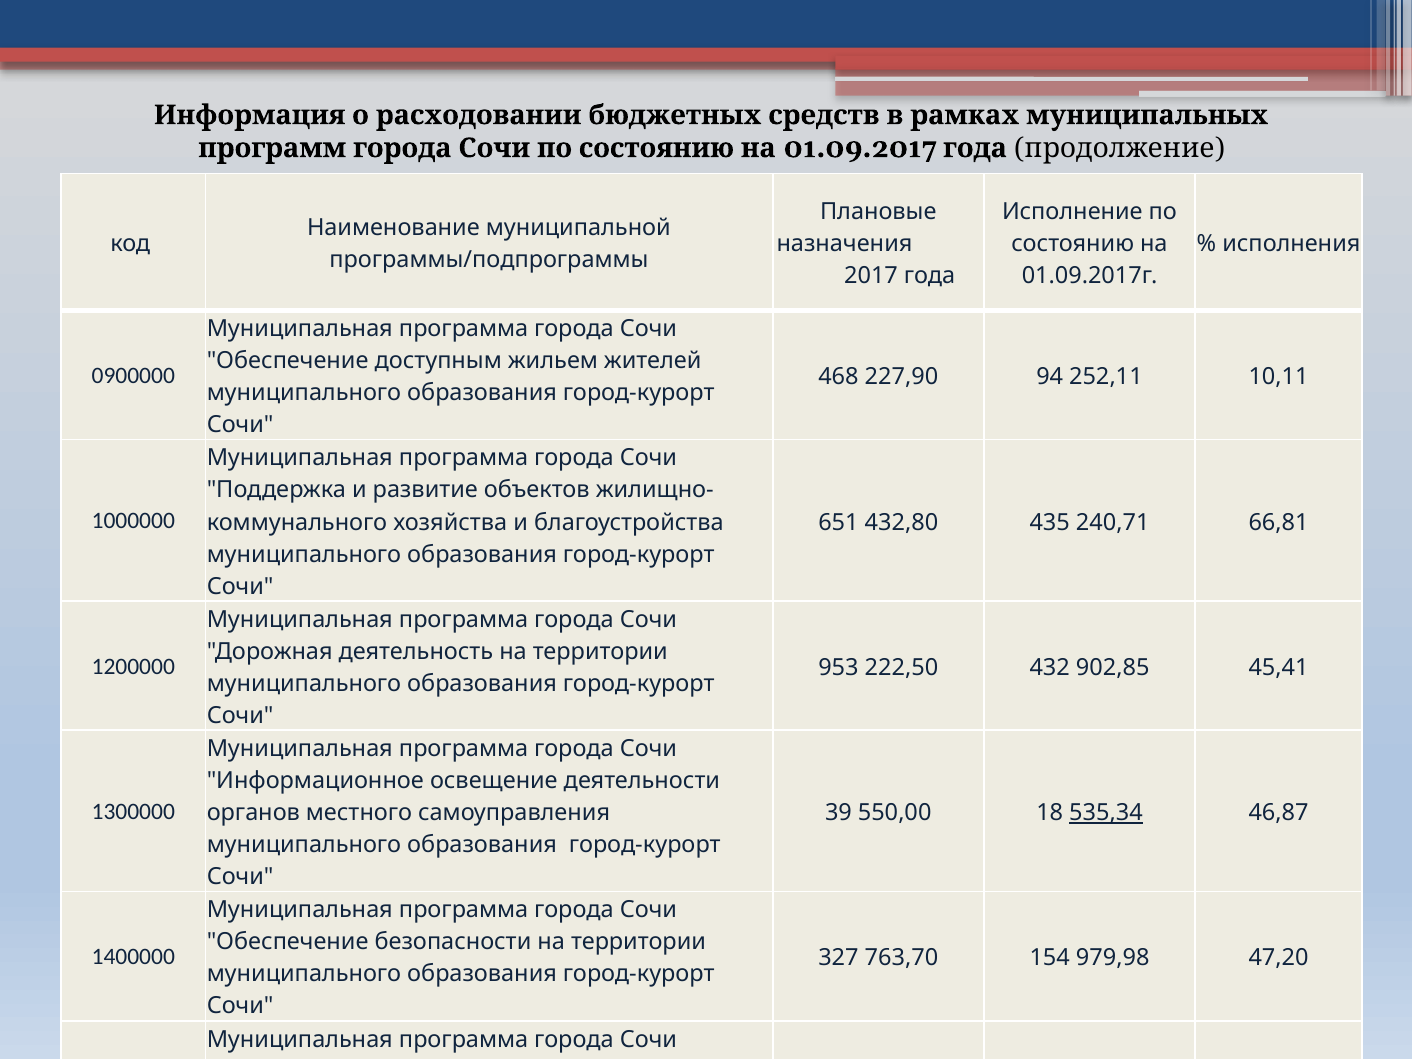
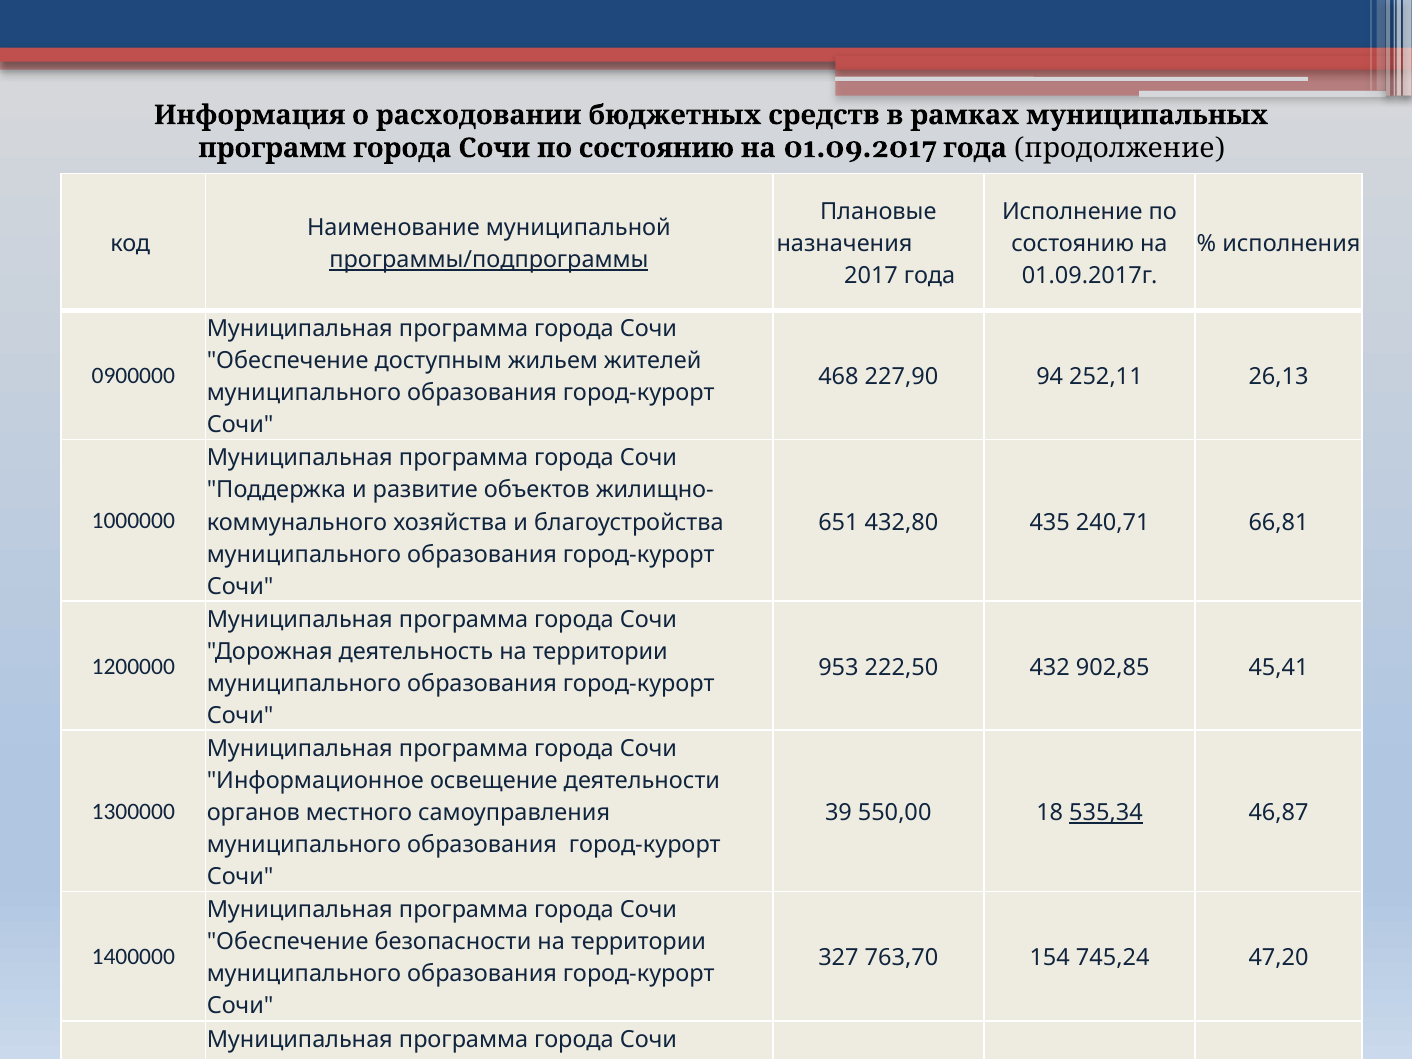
программы/подпрограммы underline: none -> present (489, 260)
10,11: 10,11 -> 26,13 (1279, 377)
979,98: 979,98 -> 745,24 (1113, 958)
